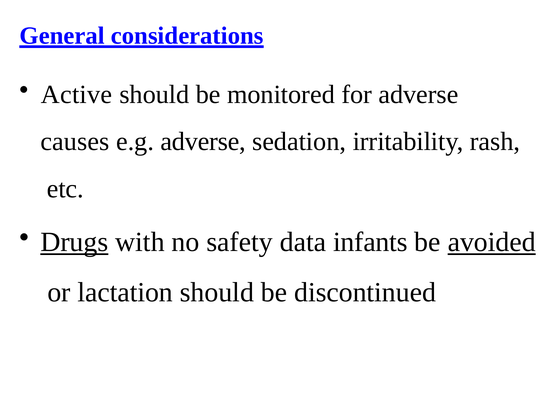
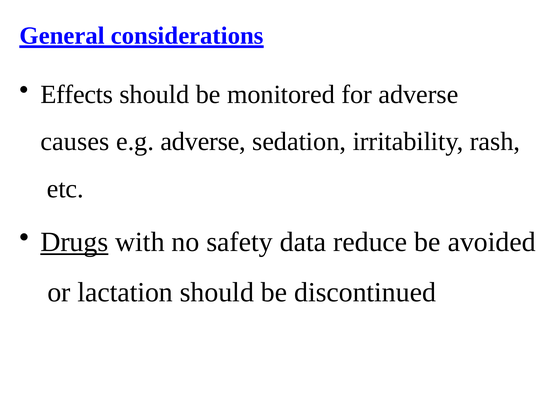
Active: Active -> Effects (77, 95)
infants: infants -> reduce (370, 243)
avoided underline: present -> none (492, 243)
